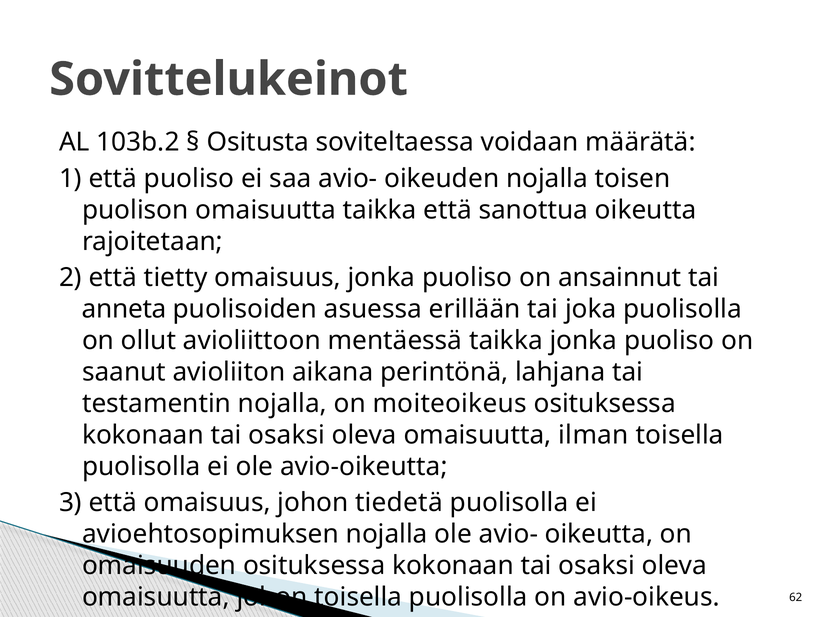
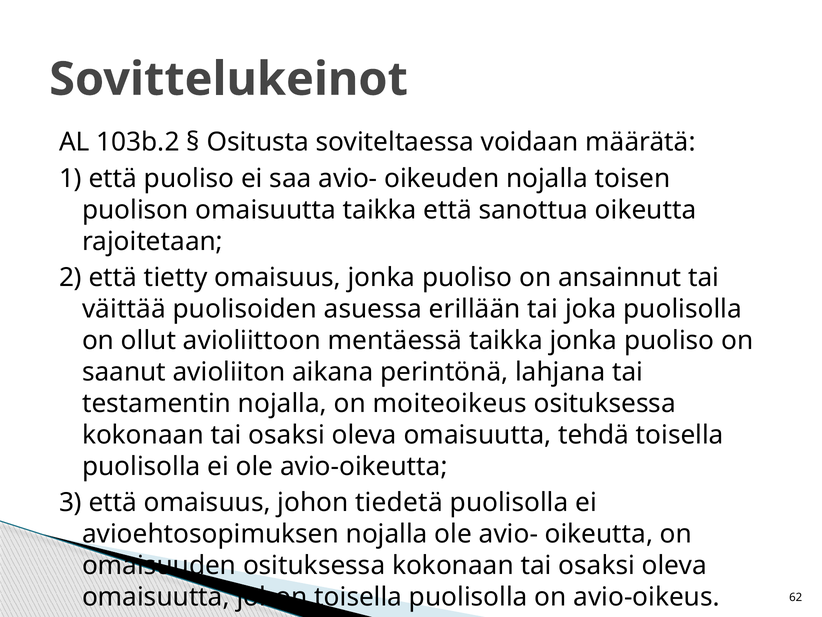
anneta: anneta -> väittää (124, 309)
ilman: ilman -> tehdä (594, 435)
